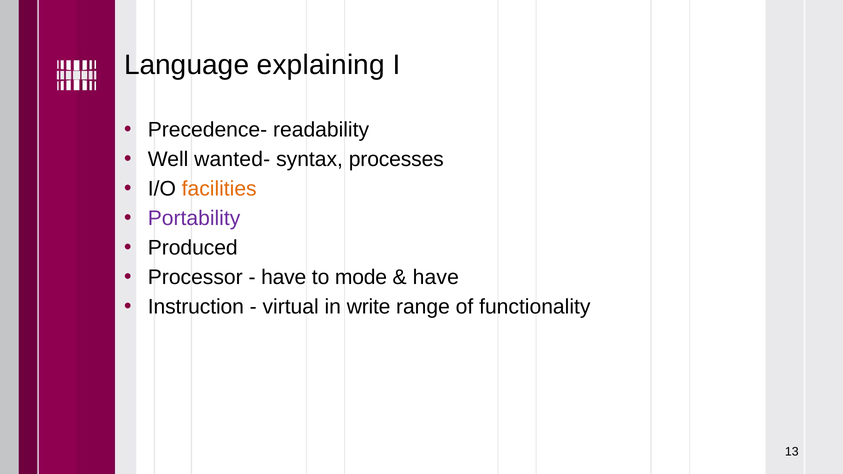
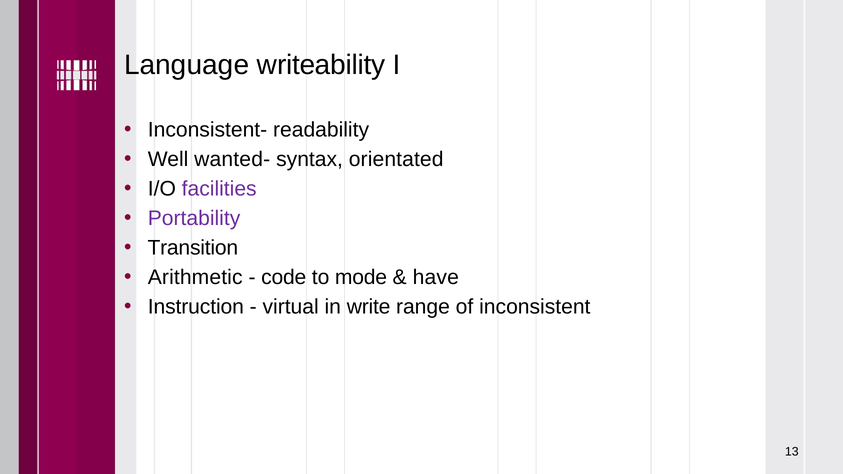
explaining: explaining -> writeability (321, 65)
Precedence-: Precedence- -> Inconsistent- (208, 130)
processes: processes -> orientated (396, 159)
facilities colour: orange -> purple (219, 189)
Produced: Produced -> Transition (193, 248)
Processor: Processor -> Arithmetic (195, 277)
have: have -> code (284, 277)
functionality: functionality -> inconsistent (535, 307)
